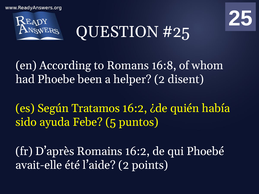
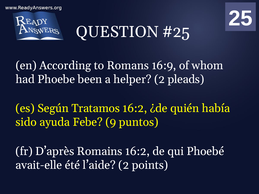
16:8: 16:8 -> 16:9 (164, 66)
disent: disent -> pleads (186, 79)
5: 5 -> 9 (111, 122)
